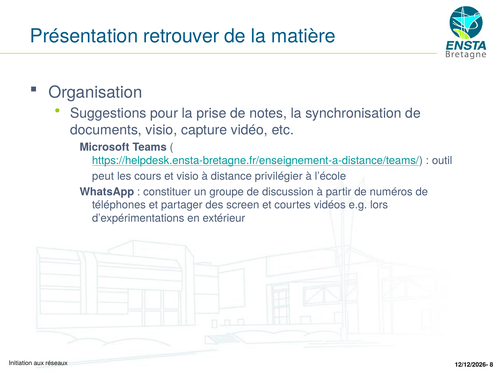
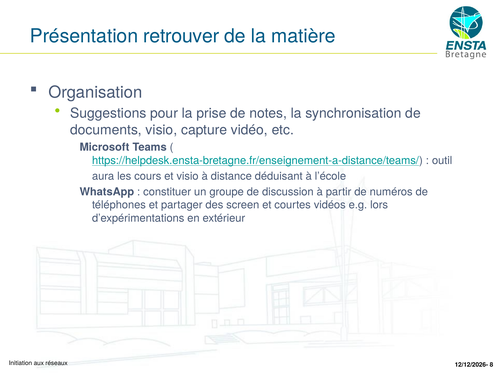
peut: peut -> aura (103, 177)
privilégier: privilégier -> déduisant (279, 177)
